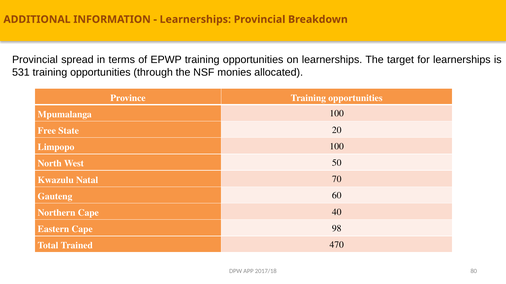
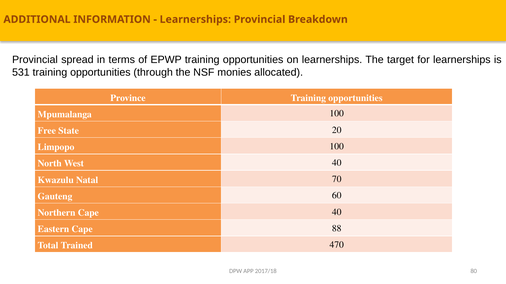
West 50: 50 -> 40 (337, 163)
98: 98 -> 88 (337, 229)
